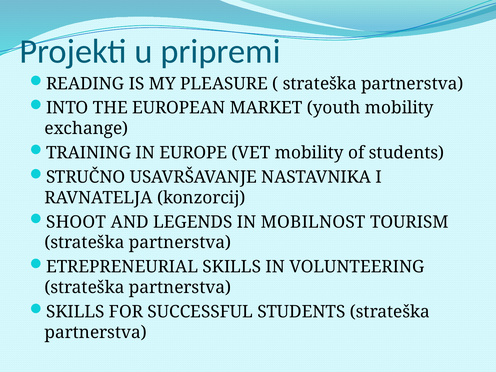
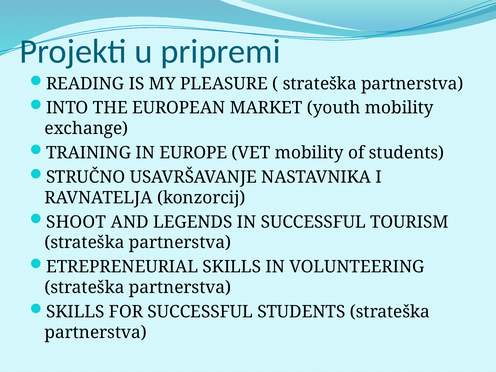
IN MOBILNOST: MOBILNOST -> SUCCESSFUL (313, 222)
